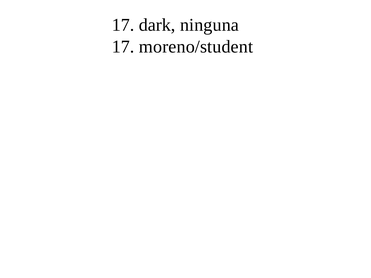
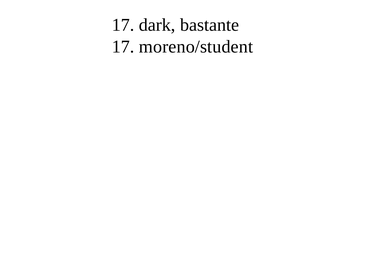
ninguna: ninguna -> bastante (210, 25)
